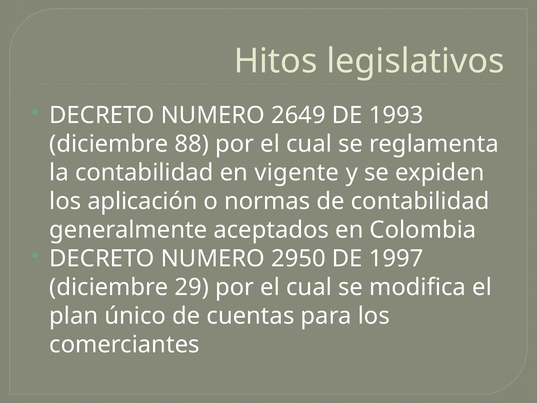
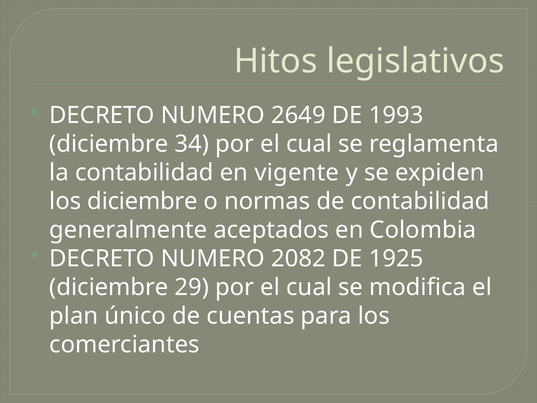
88: 88 -> 34 (192, 144)
los aplicación: aplicación -> diciembre (142, 201)
2950: 2950 -> 2082 (298, 259)
1997: 1997 -> 1925 (396, 259)
